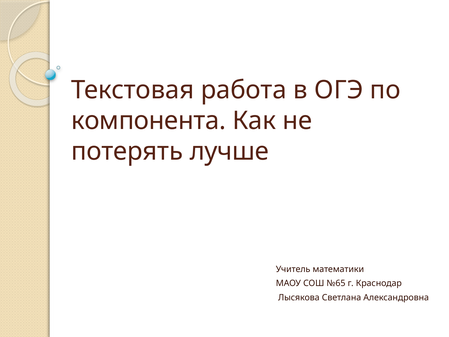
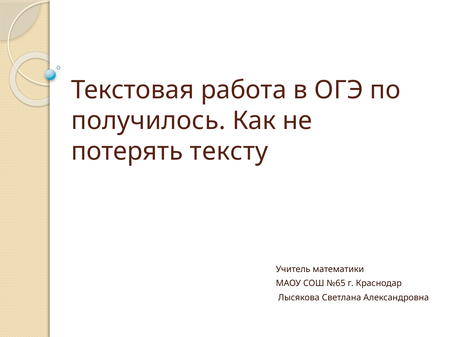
компонента: компонента -> получилось (148, 121)
лучше: лучше -> тексту (229, 151)
